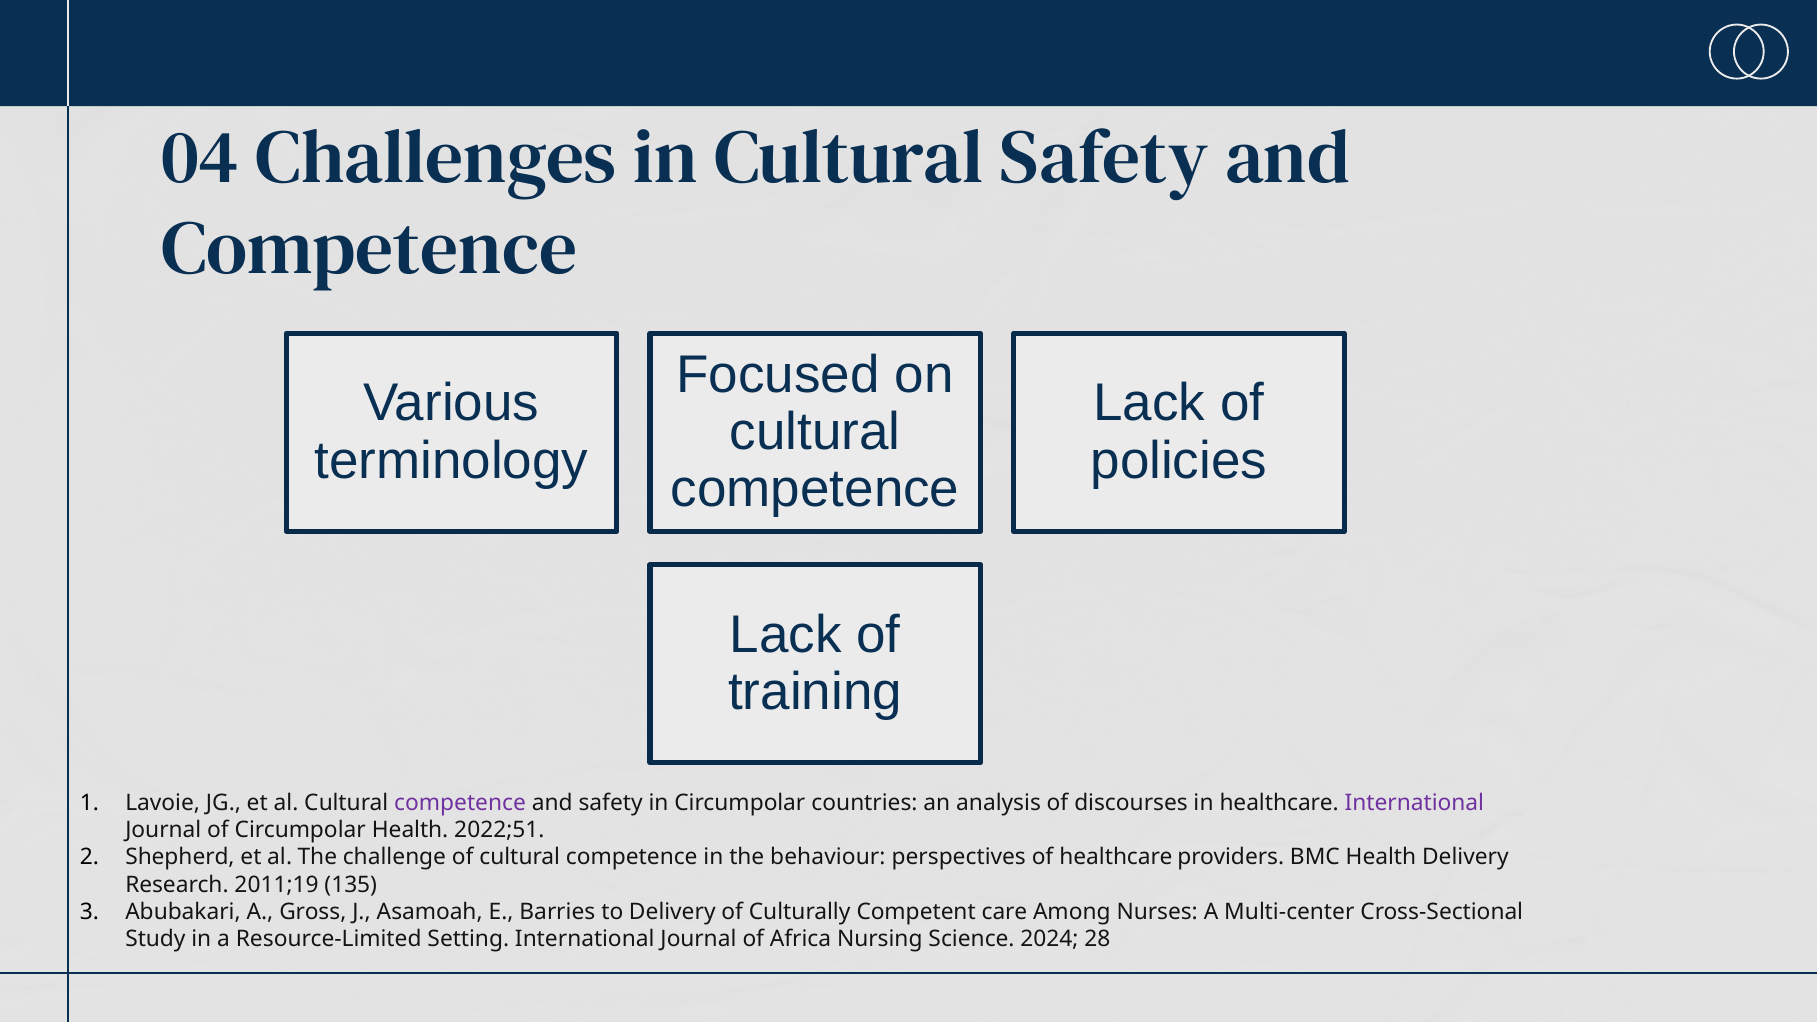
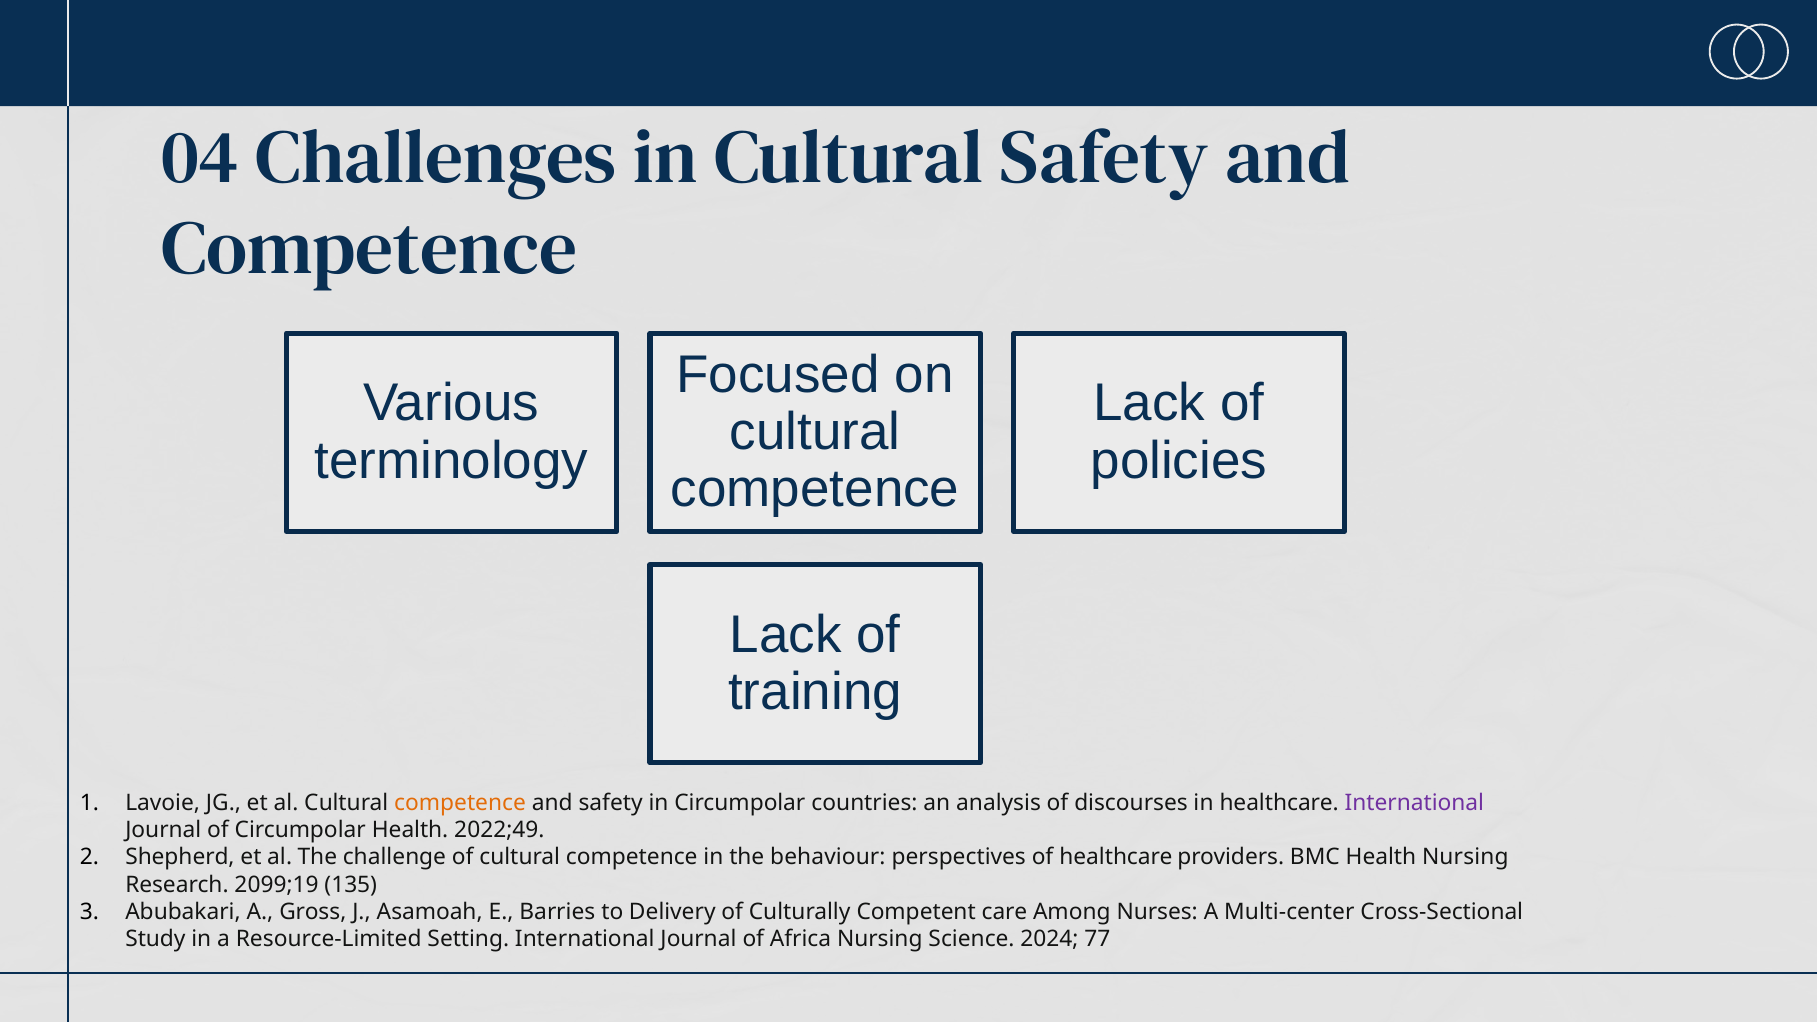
competence colour: purple -> orange (460, 803)
2022;51: 2022;51 -> 2022;49 (499, 830)
Health Delivery: Delivery -> Nursing (1465, 857)
2011;19: 2011;19 -> 2099;19 (277, 885)
28: 28 -> 77 (1097, 939)
